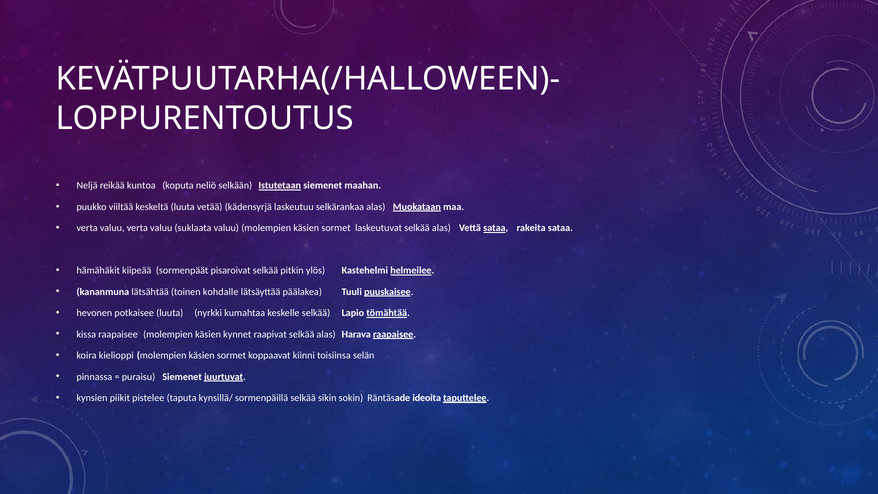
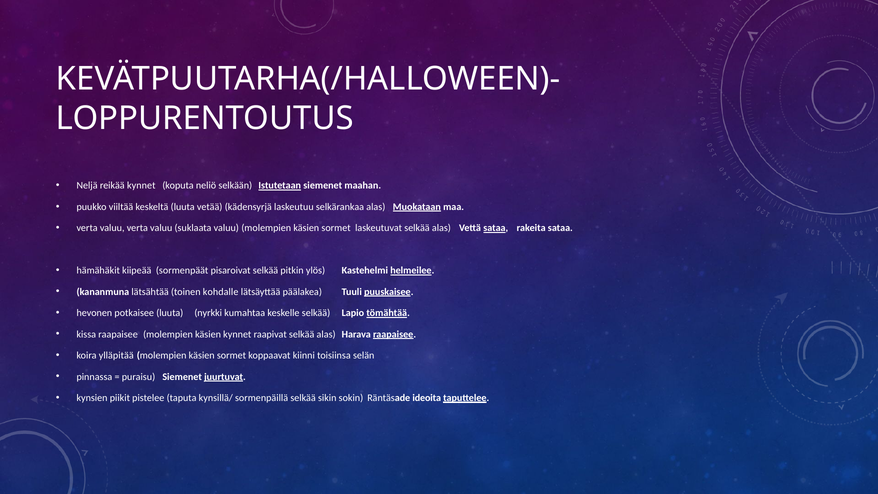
reikää kuntoa: kuntoa -> kynnet (141, 185)
kielioppi: kielioppi -> ylläpitää (116, 355)
